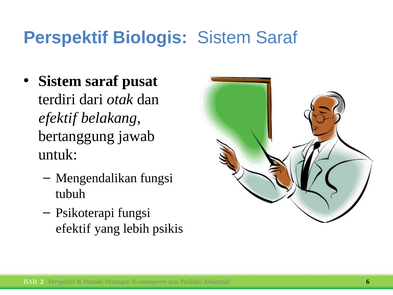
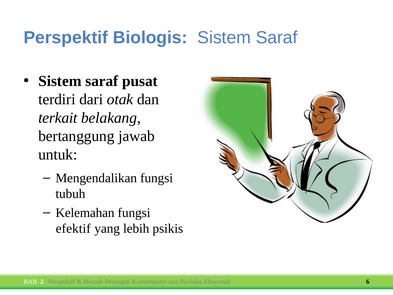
efektif: efektif -> terkait (58, 118)
Psikoterapi: Psikoterapi -> Kelemahan (85, 213)
